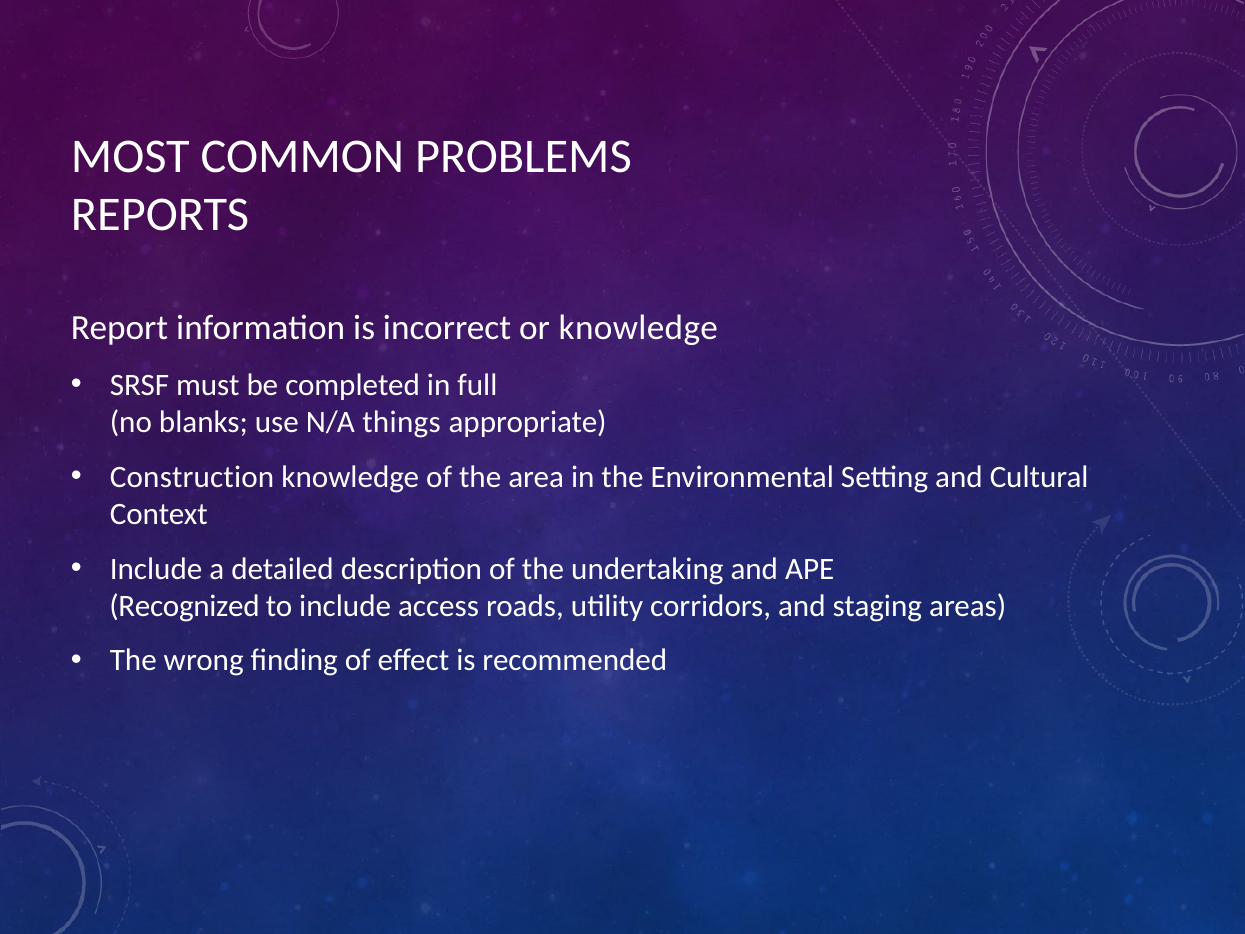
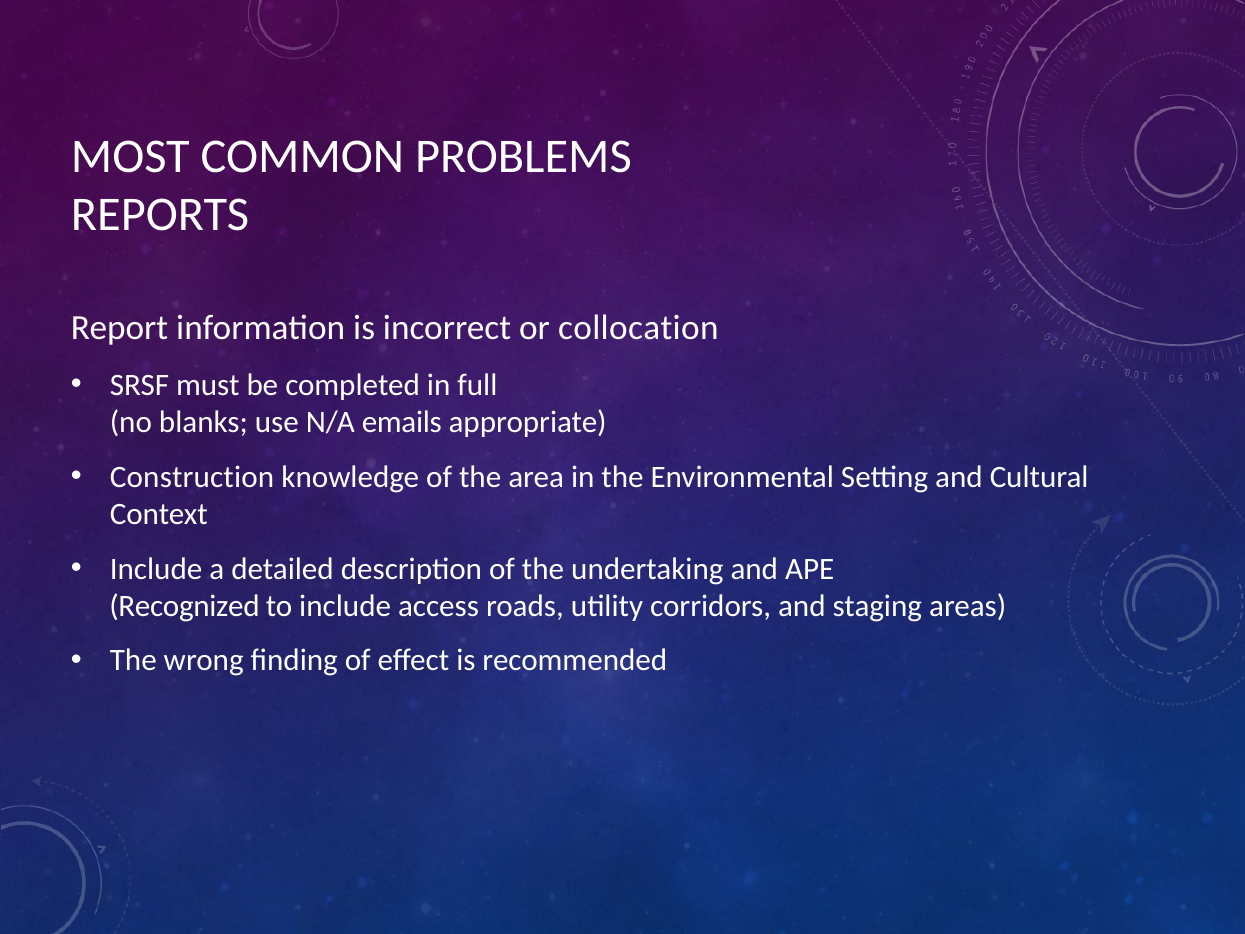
or knowledge: knowledge -> collocation (638, 328)
things: things -> emails (402, 422)
